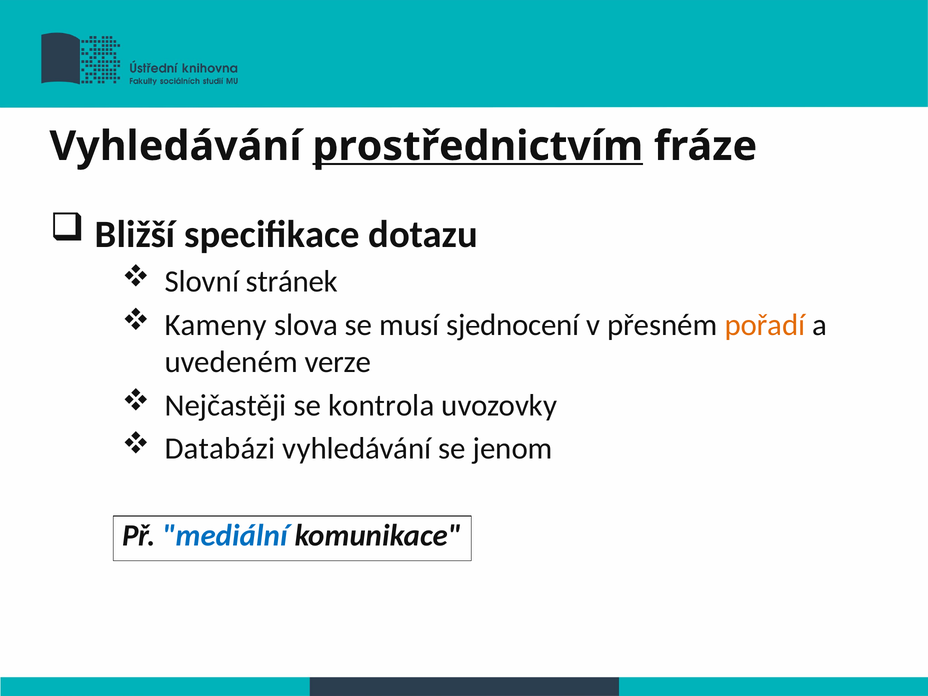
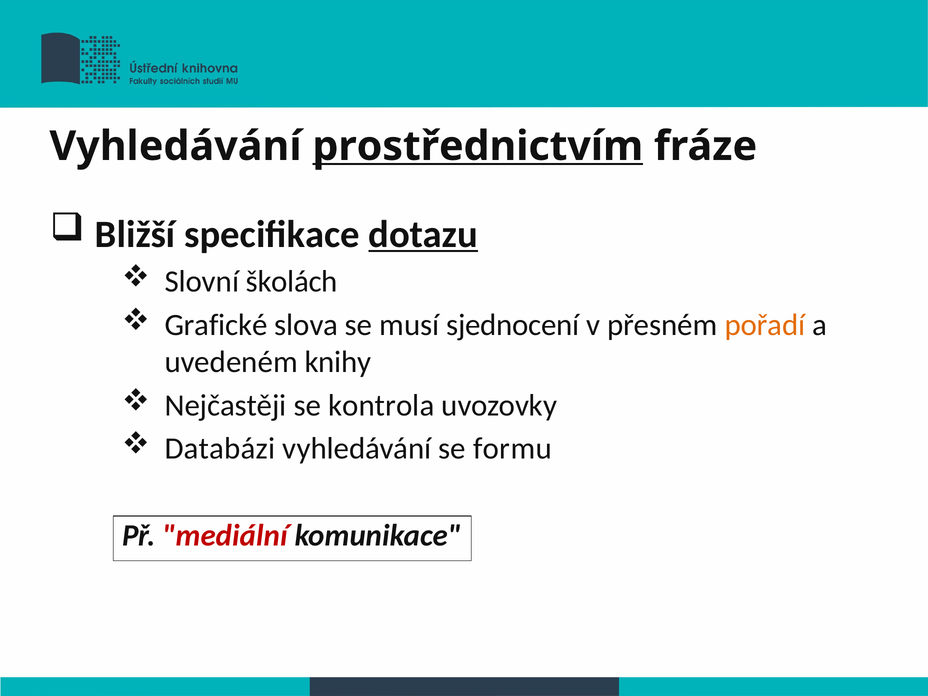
dotazu underline: none -> present (423, 234)
stránek: stránek -> školách (292, 282)
Kameny: Kameny -> Grafické (216, 325)
verze: verze -> knihy (338, 362)
jenom: jenom -> formu (512, 449)
mediální colour: blue -> red (225, 535)
